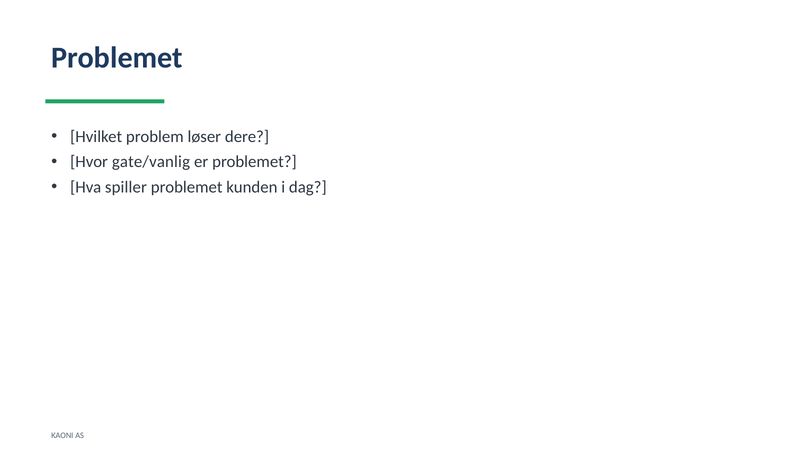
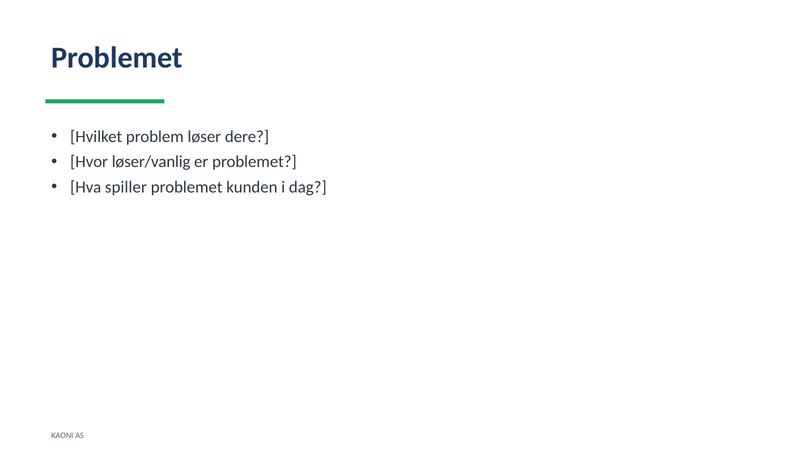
gate/vanlig: gate/vanlig -> løser/vanlig (151, 162)
